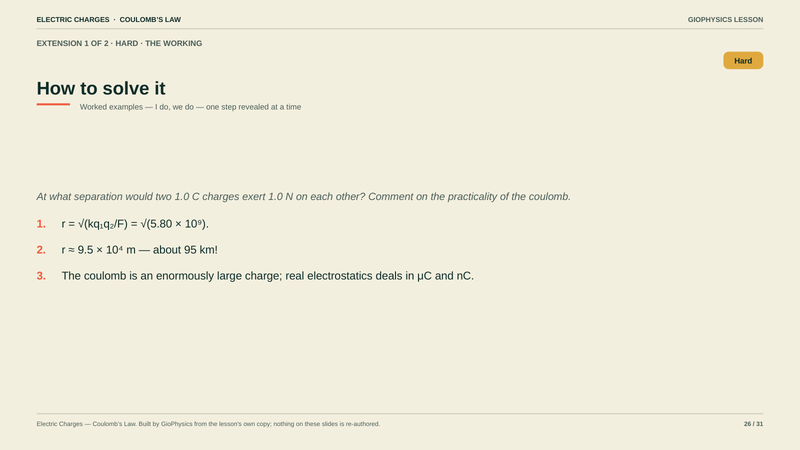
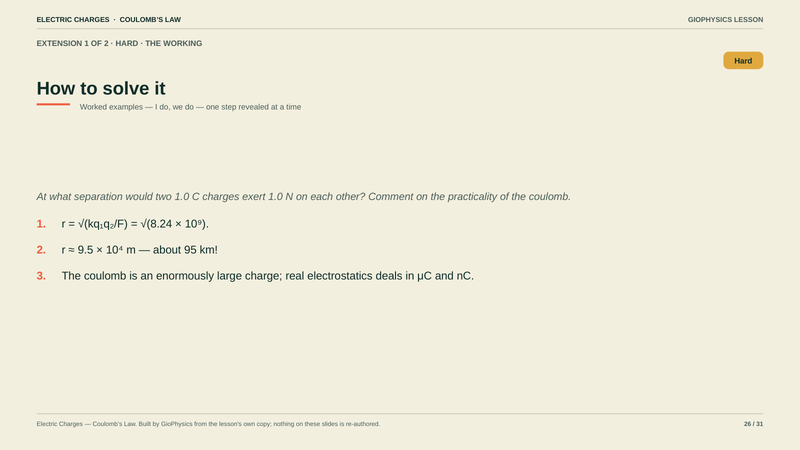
√(5.80: √(5.80 -> √(8.24 (156, 224)
